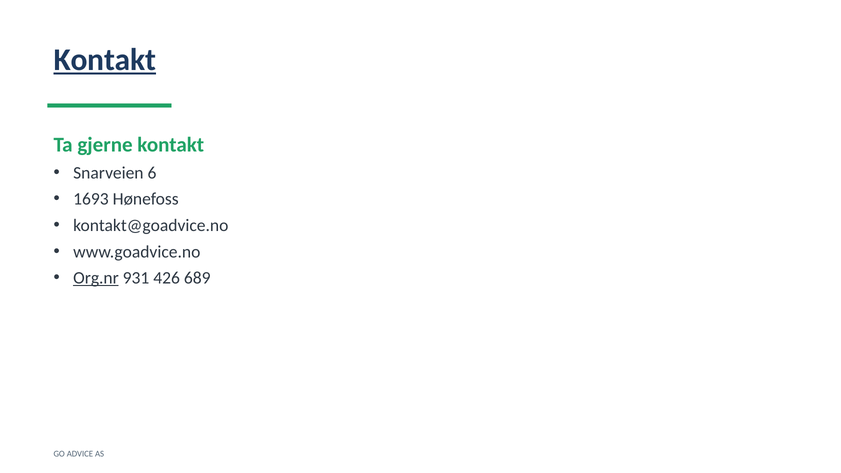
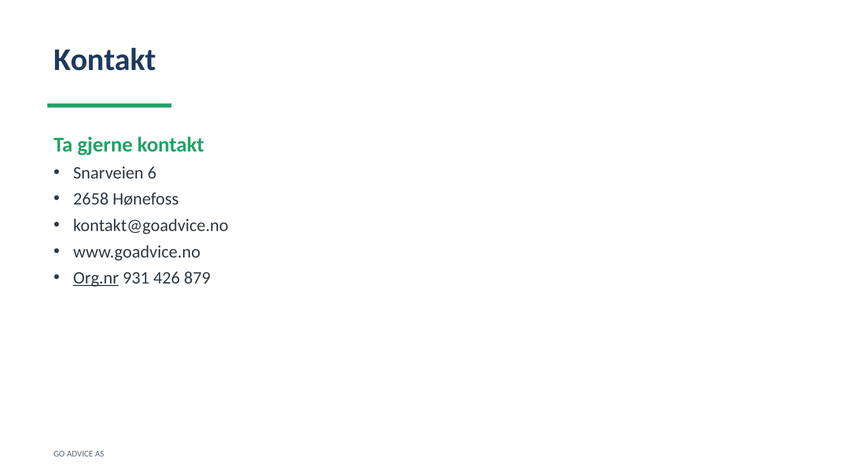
Kontakt underline: present -> none (105, 60)
1693: 1693 -> 2658 (91, 199)
689: 689 -> 879 (197, 278)
